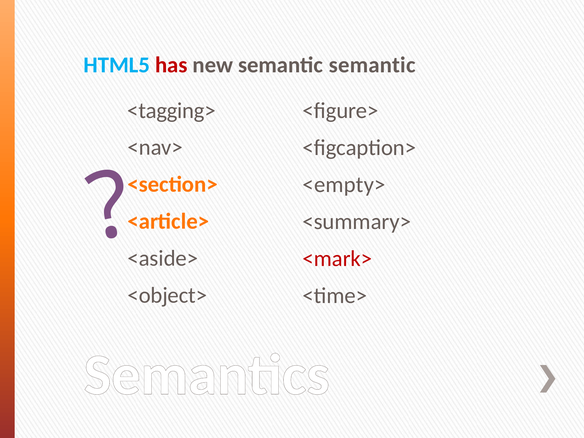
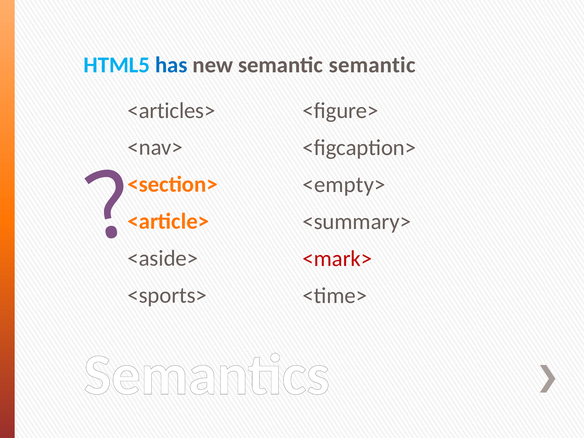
has colour: red -> blue (171, 65)
<tagging>: <tagging> -> <articles> (171, 111)
<object>: <object> -> <sports> (167, 295)
